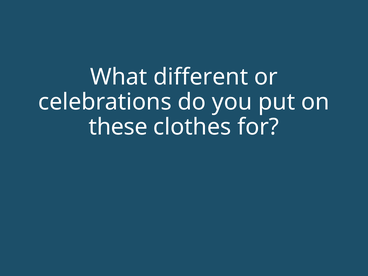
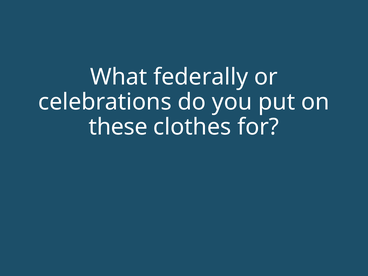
different: different -> federally (201, 77)
